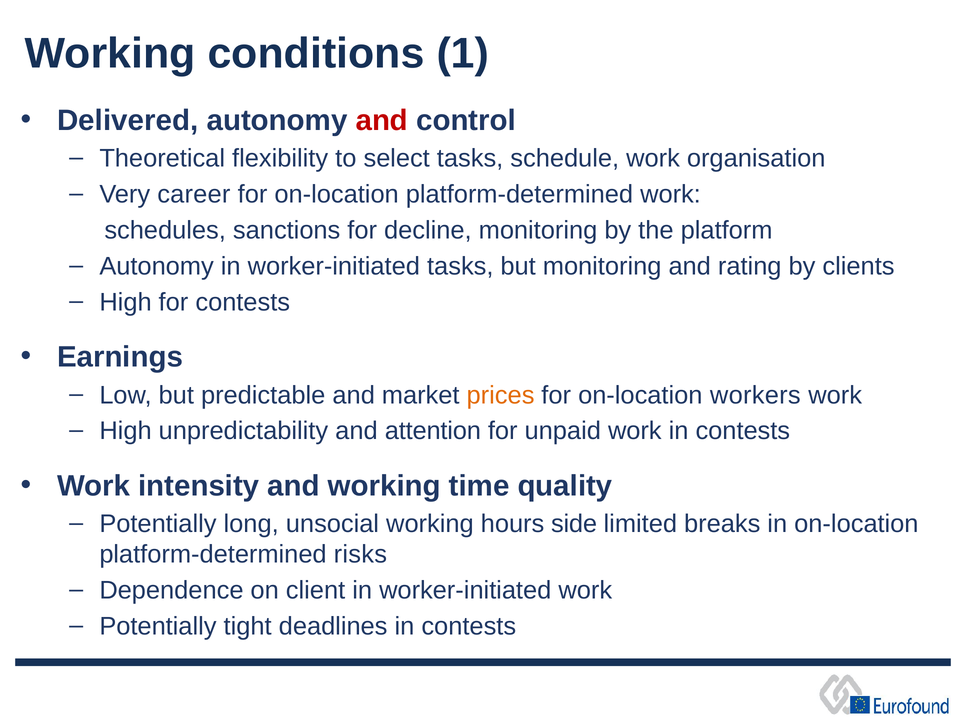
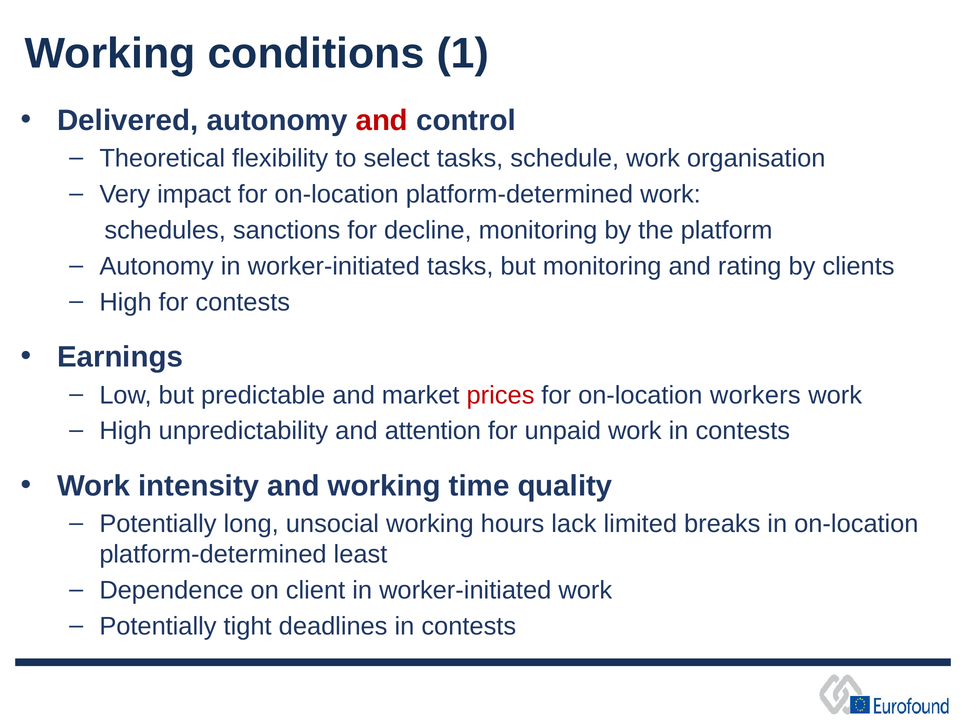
career: career -> impact (194, 194)
prices colour: orange -> red (501, 395)
side: side -> lack (574, 524)
risks: risks -> least (360, 555)
